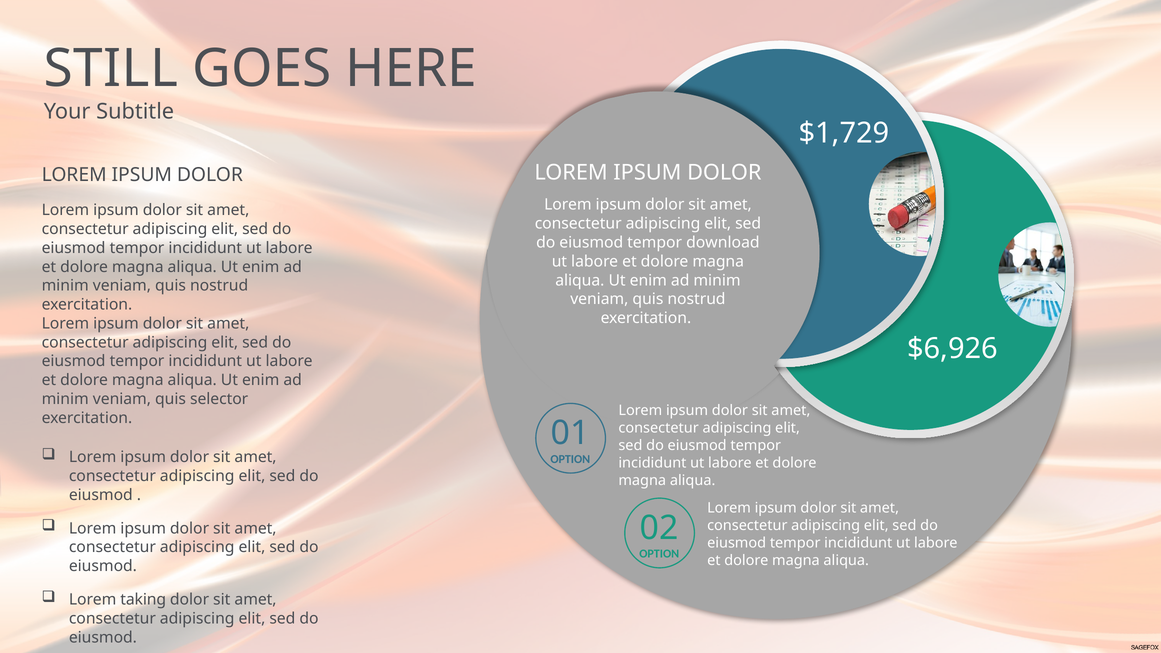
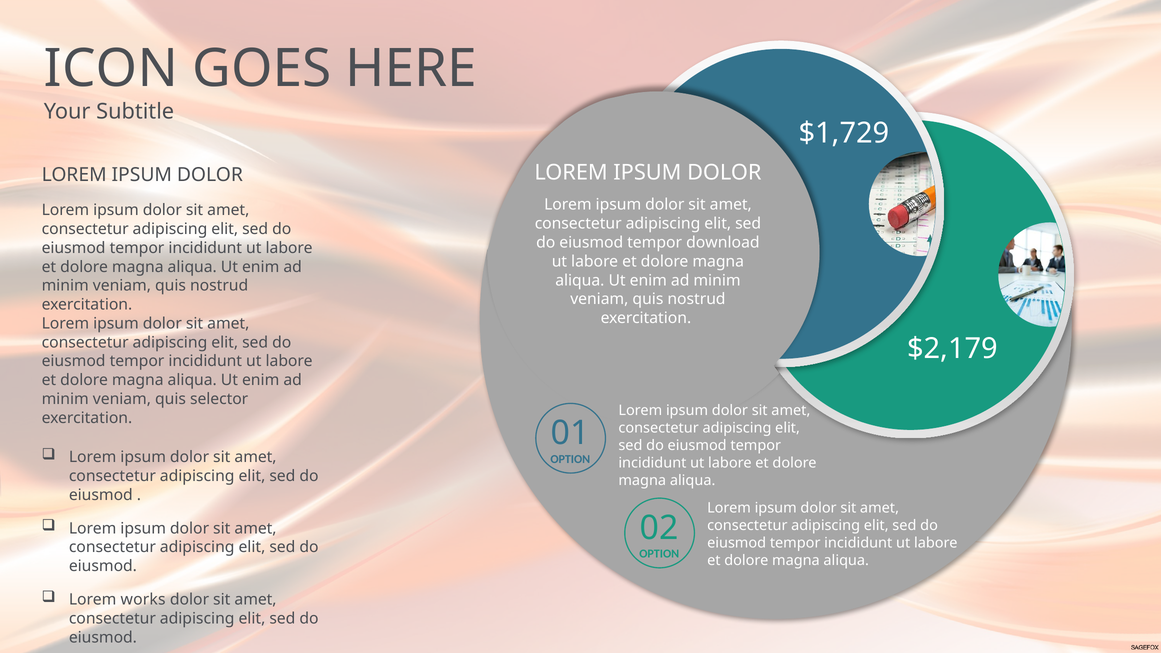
STILL: STILL -> ICON (111, 69)
$6,926: $6,926 -> $2,179 (953, 348)
taking: taking -> works (143, 600)
